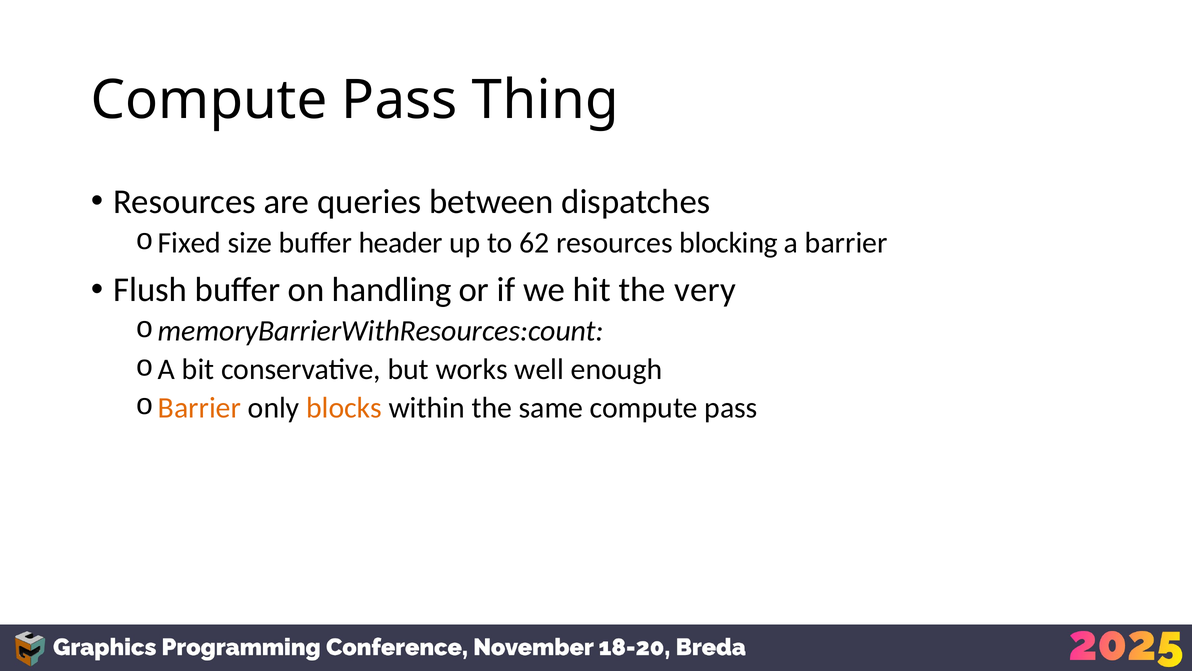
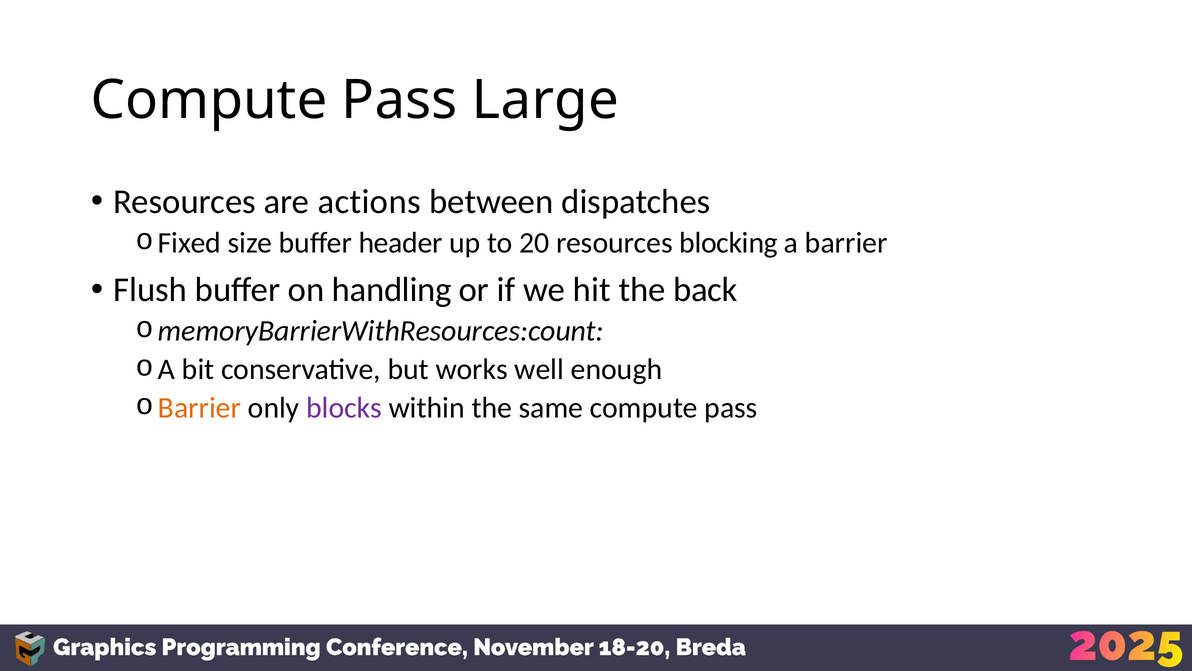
Thing: Thing -> Large (545, 100)
queries: queries -> actions (369, 201)
62: 62 -> 20 (534, 243)
very: very -> back (705, 290)
blocks colour: orange -> purple (344, 408)
